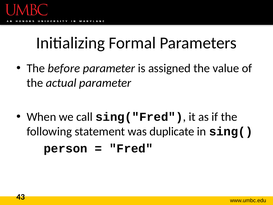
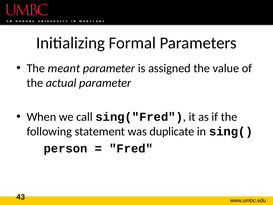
before: before -> meant (64, 68)
